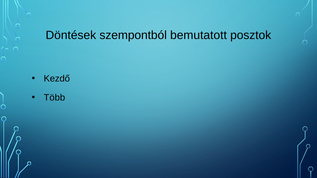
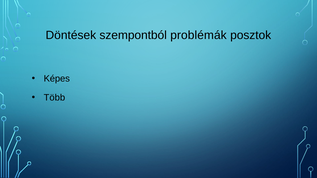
bemutatott: bemutatott -> problémák (198, 35)
Kezdő: Kezdő -> Képes (57, 79)
